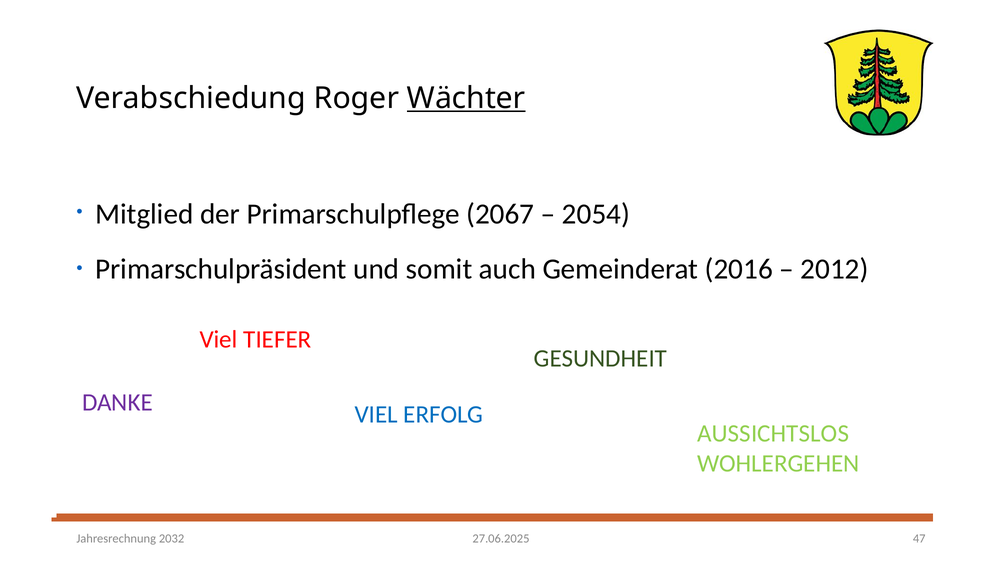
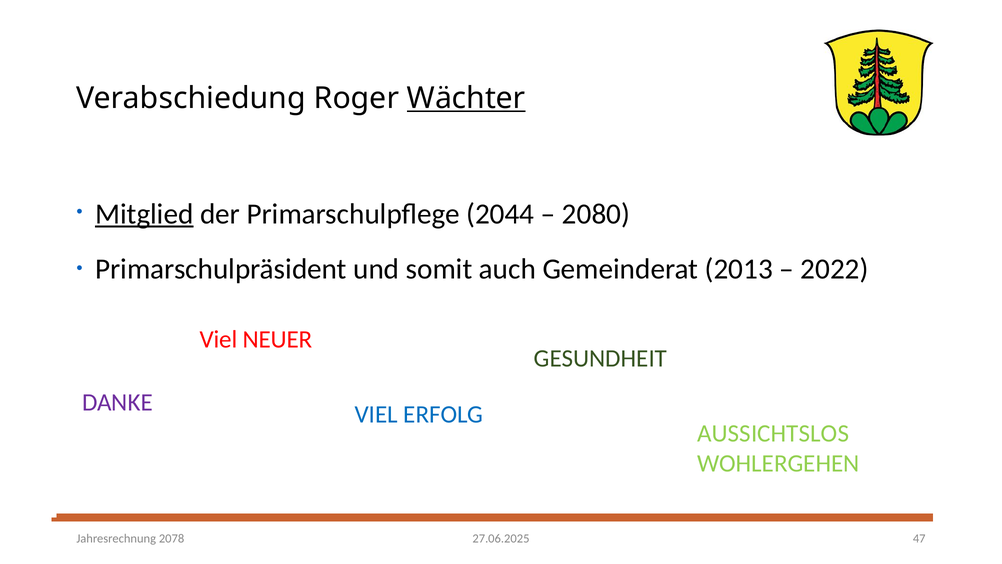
Mitglied underline: none -> present (144, 214)
2067: 2067 -> 2044 (500, 214)
2054: 2054 -> 2080 (596, 214)
2016: 2016 -> 2013 (739, 269)
2012: 2012 -> 2022 (834, 269)
TIEFER: TIEFER -> NEUER (278, 339)
2032: 2032 -> 2078 (172, 538)
